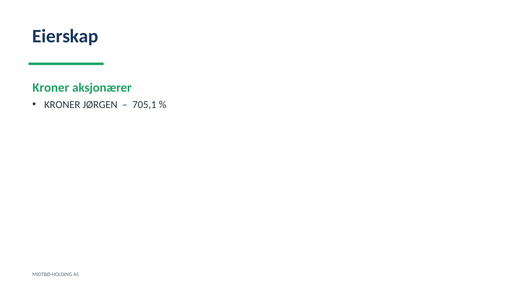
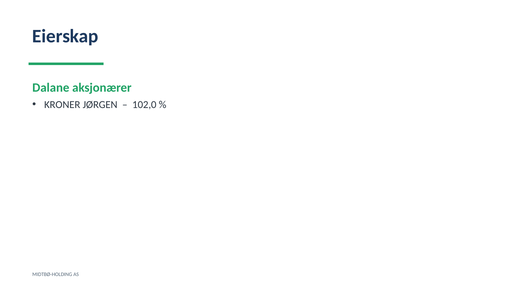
Kroner: Kroner -> Dalane (51, 87)
705,1: 705,1 -> 102,0 (144, 104)
